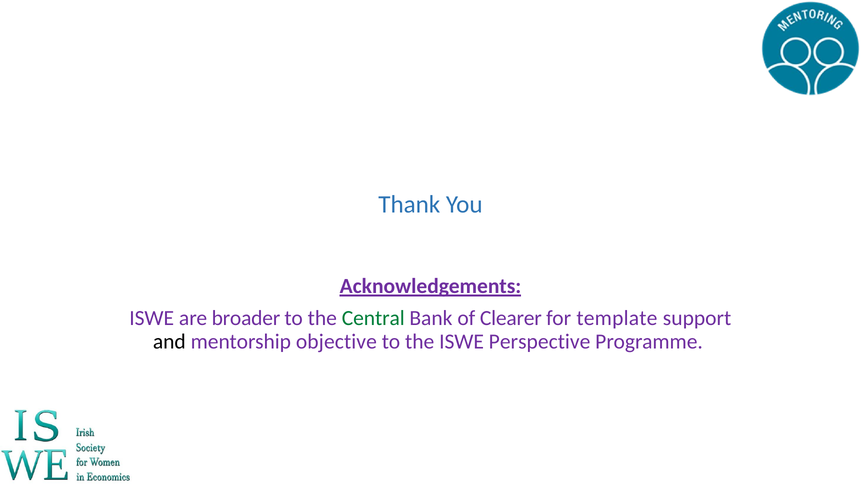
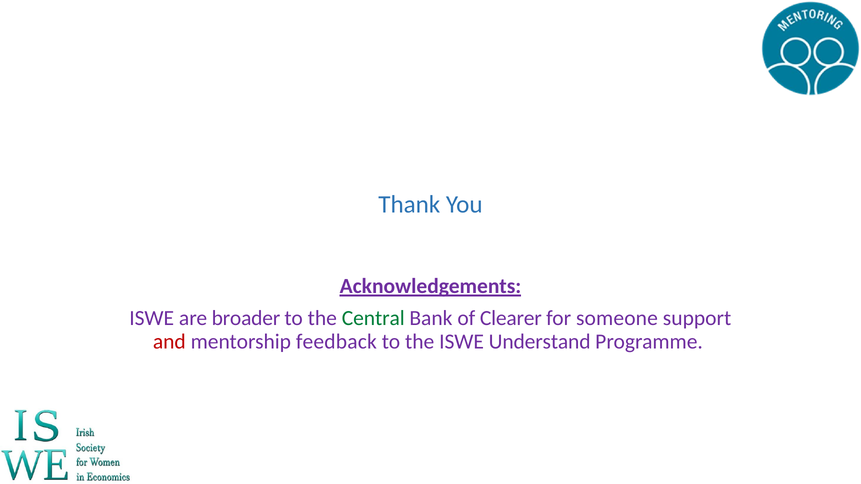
template: template -> someone (617, 318)
and colour: black -> red (169, 342)
objective: objective -> feedback (336, 342)
Perspective: Perspective -> Understand (540, 342)
